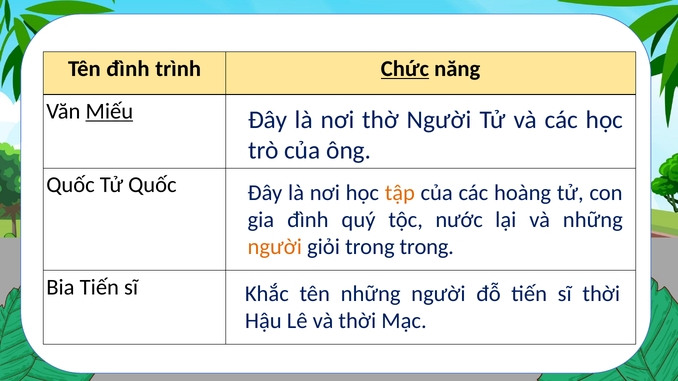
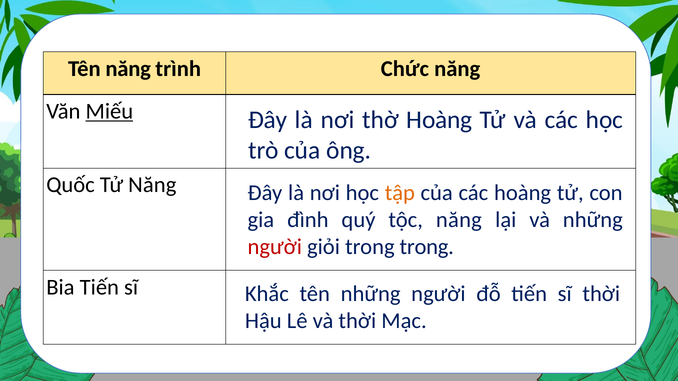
Tên đình: đình -> năng (128, 69)
Chức underline: present -> none (405, 69)
thờ Người: Người -> Hoàng (439, 120)
Tử Quốc: Quốc -> Năng (152, 185)
tộc nước: nước -> năng (459, 220)
người colour: orange -> red (275, 247)
